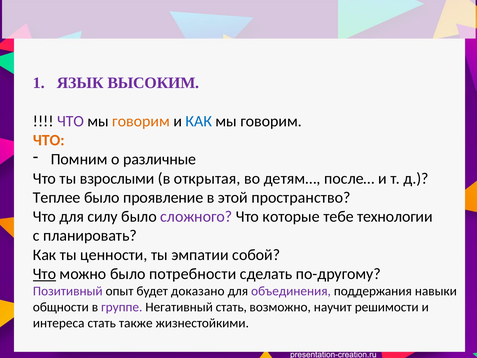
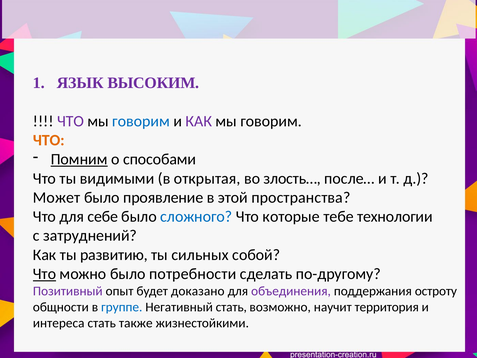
говорим colour: orange -> blue (141, 121)
КАК colour: blue -> purple (199, 121)
Помним underline: none -> present (79, 159)
различные: различные -> способами (160, 159)
взрослыми: взрослыми -> видимыми (117, 178)
детям…: детям… -> злость… (292, 178)
Теплее: Теплее -> Может (57, 197)
пространство: пространство -> пространства (301, 197)
силу: силу -> себе (103, 216)
сложного colour: purple -> blue (196, 216)
планировать: планировать -> затруднений (90, 236)
ценности: ценности -> развитию (114, 255)
эмпатии: эмпатии -> сильных (200, 255)
навыки: навыки -> остроту (436, 291)
группе colour: purple -> blue (122, 307)
решимости: решимости -> территория (387, 307)
